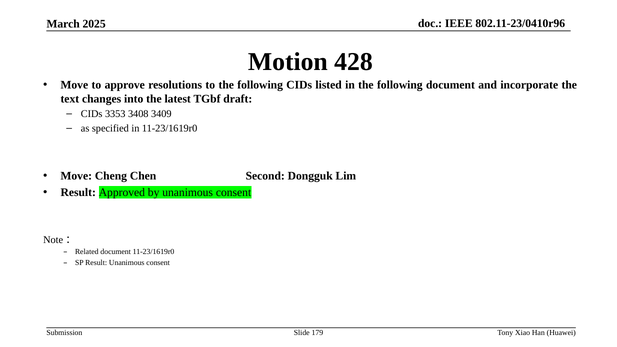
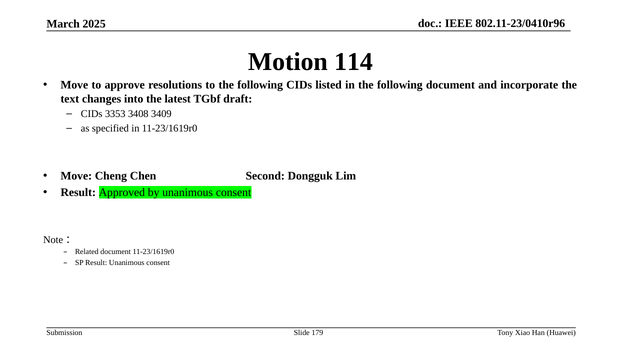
428: 428 -> 114 (353, 62)
